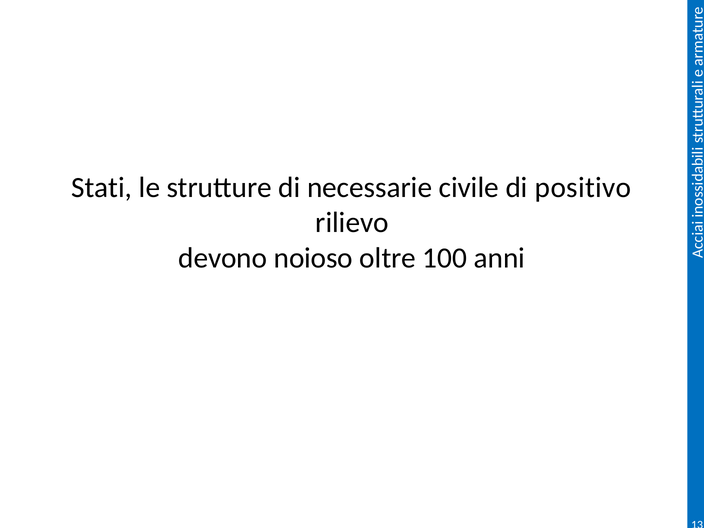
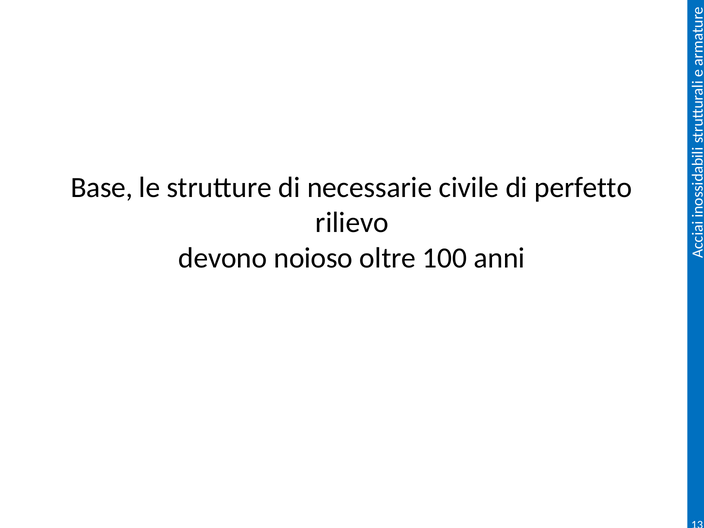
Stati: Stati -> Base (102, 187)
positivo: positivo -> perfetto (583, 187)
